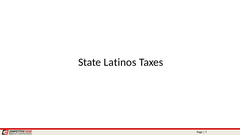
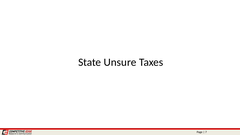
Latinos: Latinos -> Unsure (120, 62)
